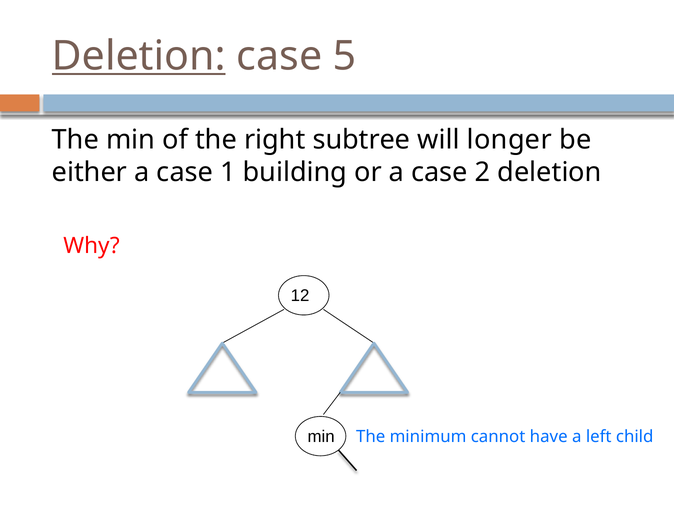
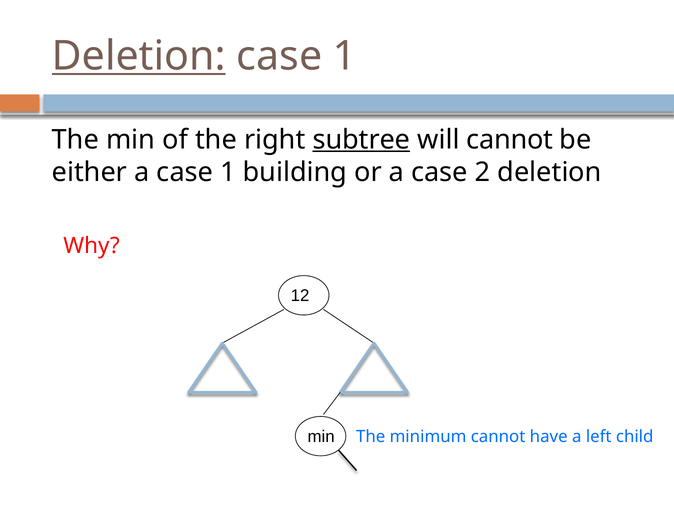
5: 5 -> 1 (345, 56)
subtree underline: none -> present (361, 139)
will longer: longer -> cannot (510, 139)
